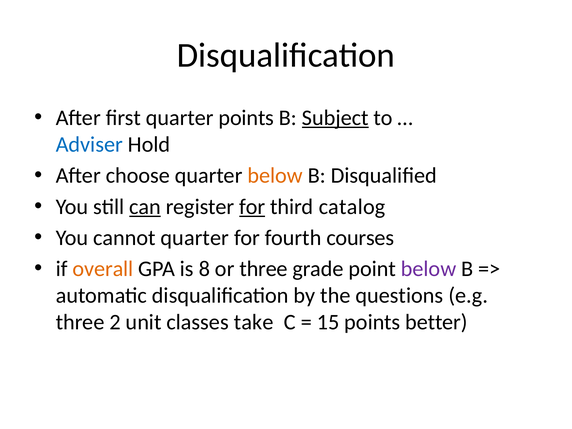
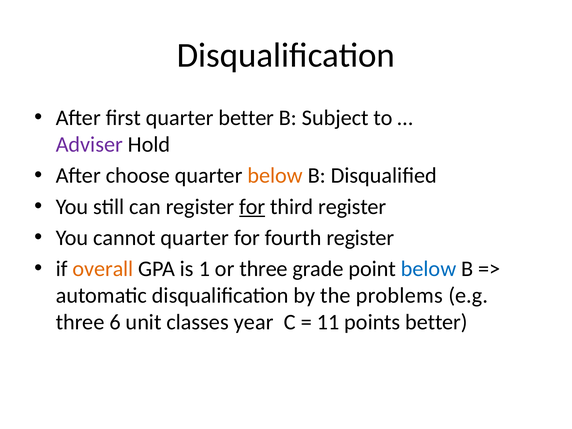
quarter points: points -> better (246, 118)
Subject underline: present -> none (335, 118)
Adviser colour: blue -> purple (89, 144)
can underline: present -> none (145, 207)
third catalog: catalog -> register (352, 207)
fourth courses: courses -> register (360, 238)
8: 8 -> 1 (204, 269)
below colour: purple -> blue (429, 269)
questions: questions -> problems (399, 296)
2: 2 -> 6 (115, 322)
take: take -> year (254, 322)
15: 15 -> 11 (328, 322)
